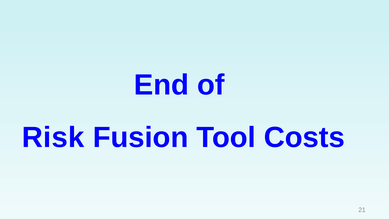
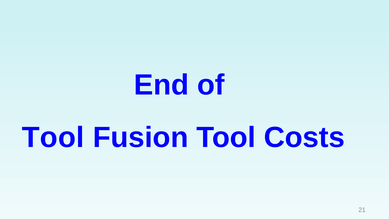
Risk: Risk -> Tool (53, 137)
